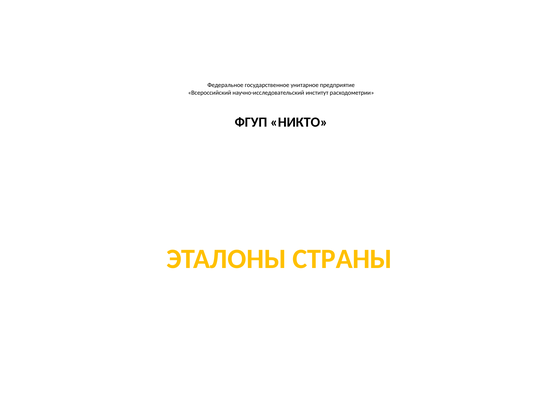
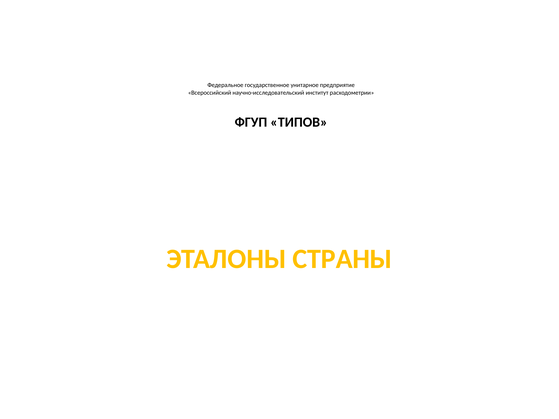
НИКТО: НИКТО -> ТИПОВ (299, 122)
